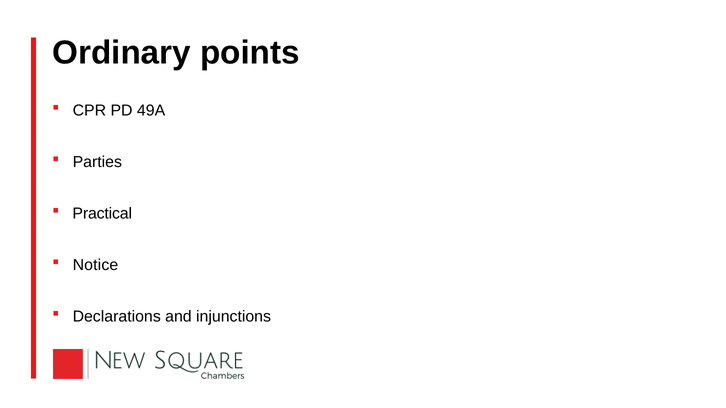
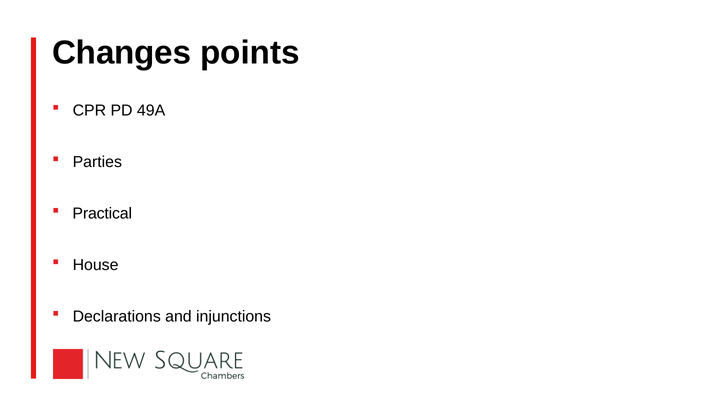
Ordinary: Ordinary -> Changes (122, 53)
Notice: Notice -> House (96, 265)
